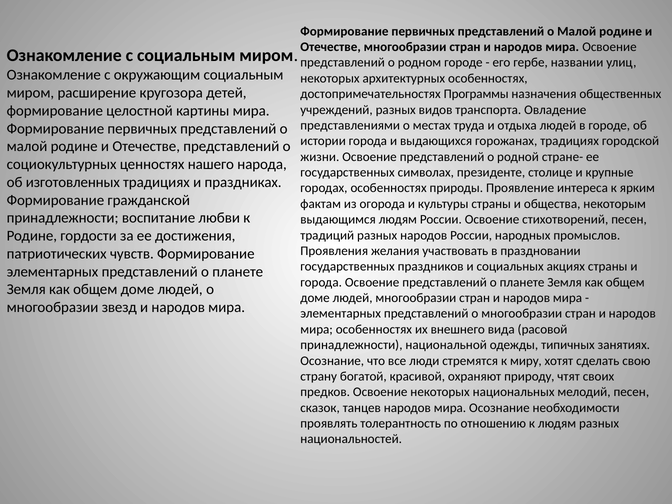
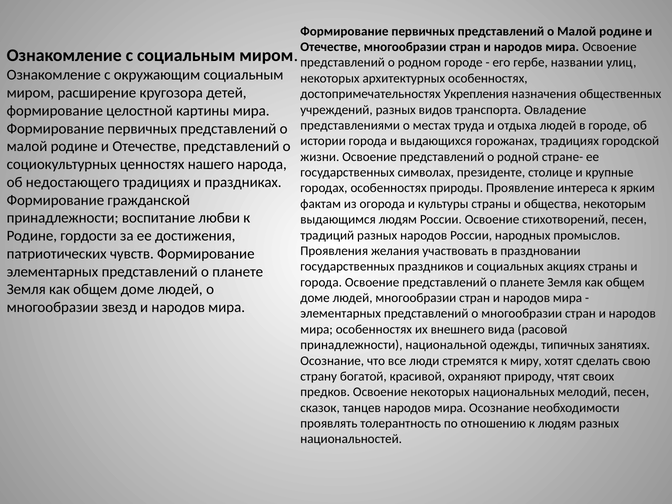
Программы: Программы -> Укрепления (476, 94)
изготовленных: изготовленных -> недостающего (73, 182)
